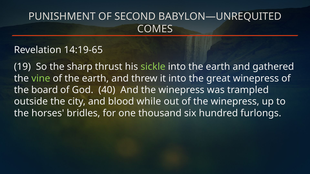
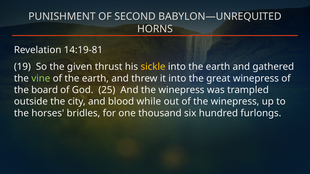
COMES: COMES -> HORNS (155, 29)
14:19-65: 14:19-65 -> 14:19-81 (83, 50)
sharp: sharp -> given (80, 67)
sickle colour: light green -> yellow (153, 67)
40: 40 -> 25 (107, 90)
